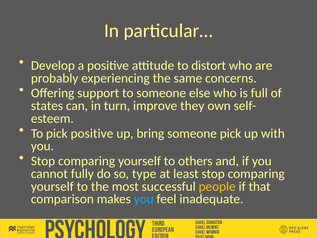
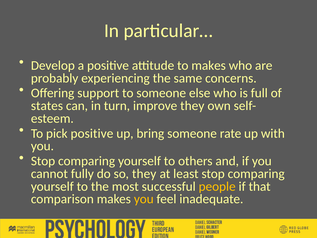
to distort: distort -> makes (209, 65)
someone pick: pick -> rate (231, 133)
so type: type -> they (144, 174)
you colour: light blue -> yellow (144, 199)
